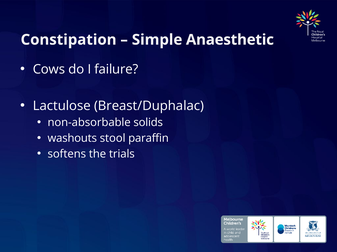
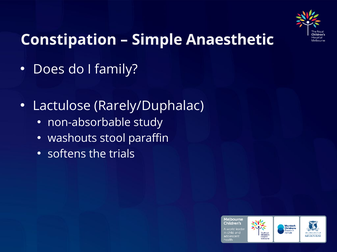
Cows: Cows -> Does (49, 69)
failure: failure -> family (116, 69)
Breast/Duphalac: Breast/Duphalac -> Rarely/Duphalac (149, 106)
solids: solids -> study (148, 123)
